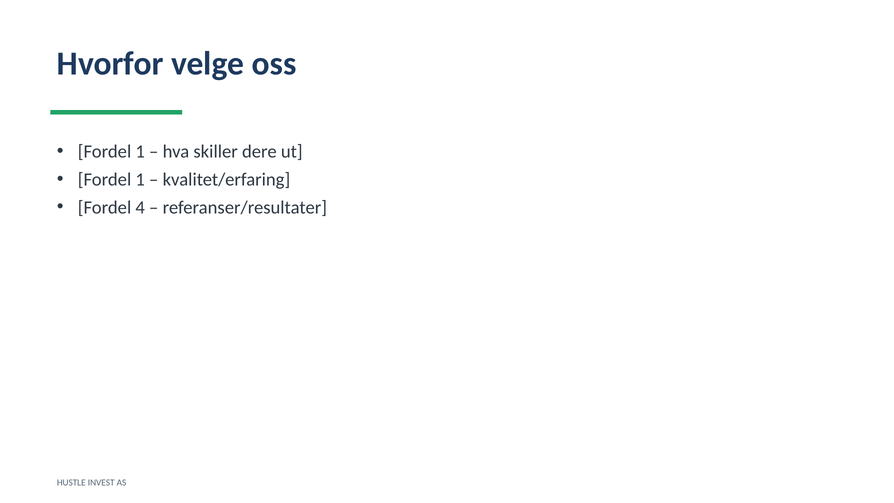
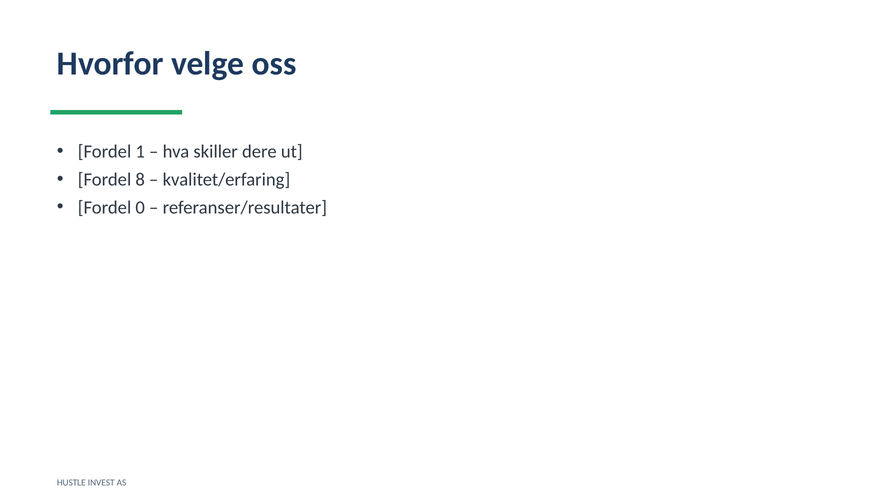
1: 1 -> 8 (140, 179)
4: 4 -> 0 (140, 207)
